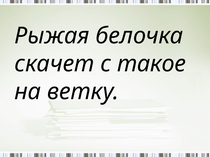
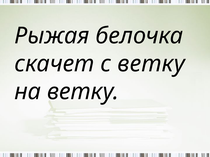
с такое: такое -> ветку (151, 64)
